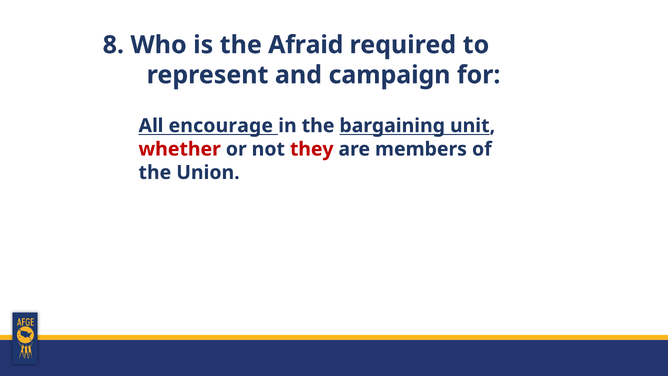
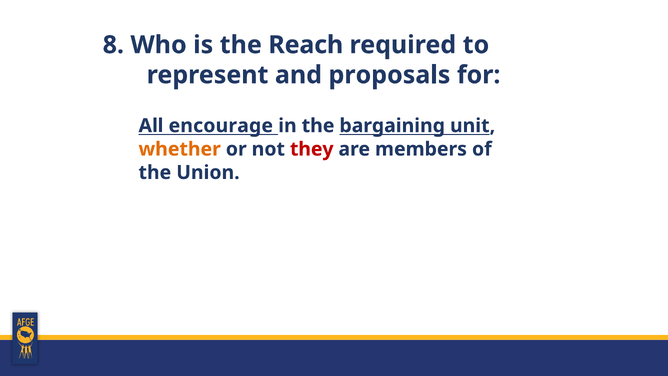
Afraid: Afraid -> Reach (306, 45)
campaign: campaign -> proposals (389, 75)
whether colour: red -> orange (180, 149)
